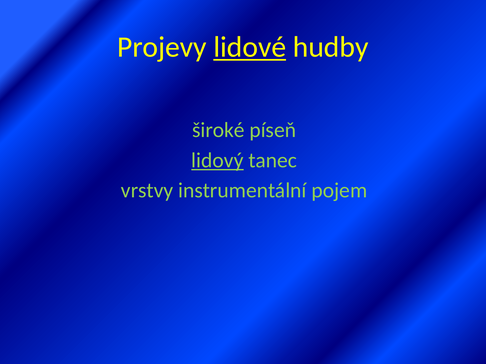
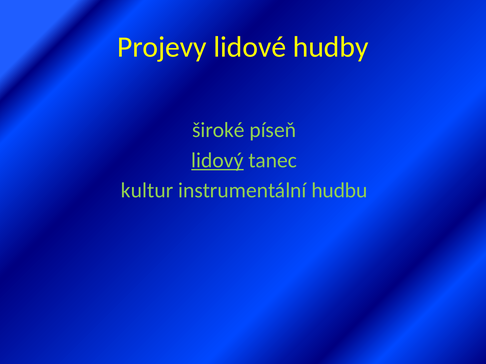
lidové underline: present -> none (250, 47)
vrstvy: vrstvy -> kultur (147, 191)
pojem: pojem -> hudbu (339, 191)
